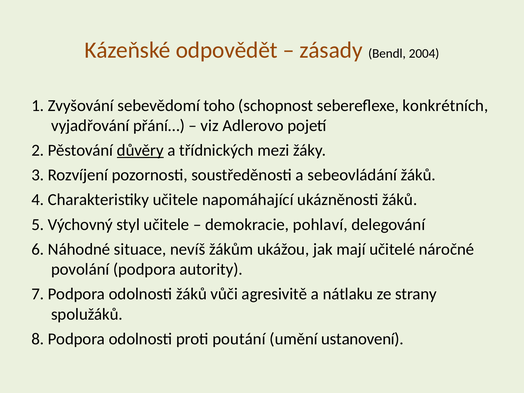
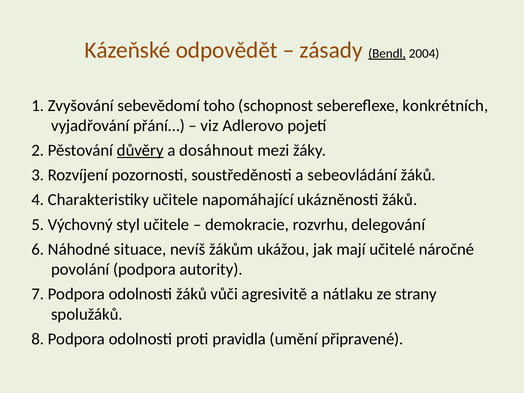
Bendl underline: none -> present (387, 53)
třídnických: třídnických -> dosáhnout (216, 150)
pohlaví: pohlaví -> rozvrhu (320, 225)
poutání: poutání -> pravidla (239, 339)
ustanovení: ustanovení -> připravené (363, 339)
